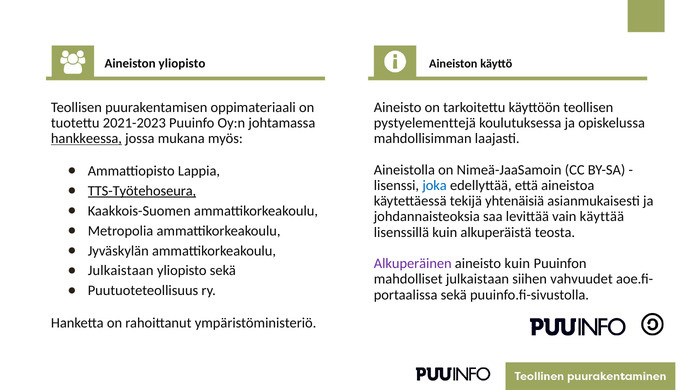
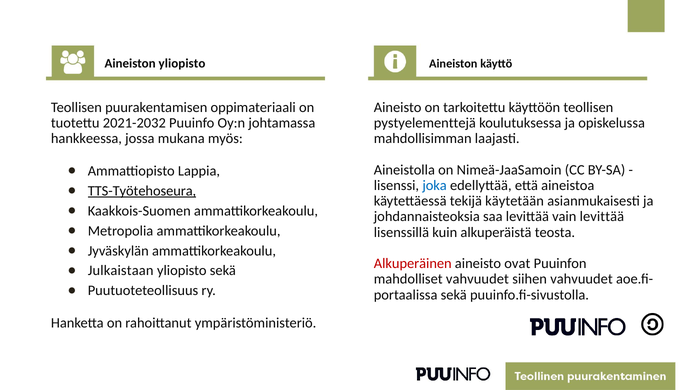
2021-2023: 2021-2023 -> 2021-2032 (134, 123)
hankkeessa underline: present -> none (86, 138)
yhtenäisiä: yhtenäisiä -> käytetään (515, 201)
vain käyttää: käyttää -> levittää (602, 217)
Alkuperäinen colour: purple -> red (413, 263)
aineisto kuin: kuin -> ovat (517, 263)
mahdolliset julkaistaan: julkaistaan -> vahvuudet (477, 279)
